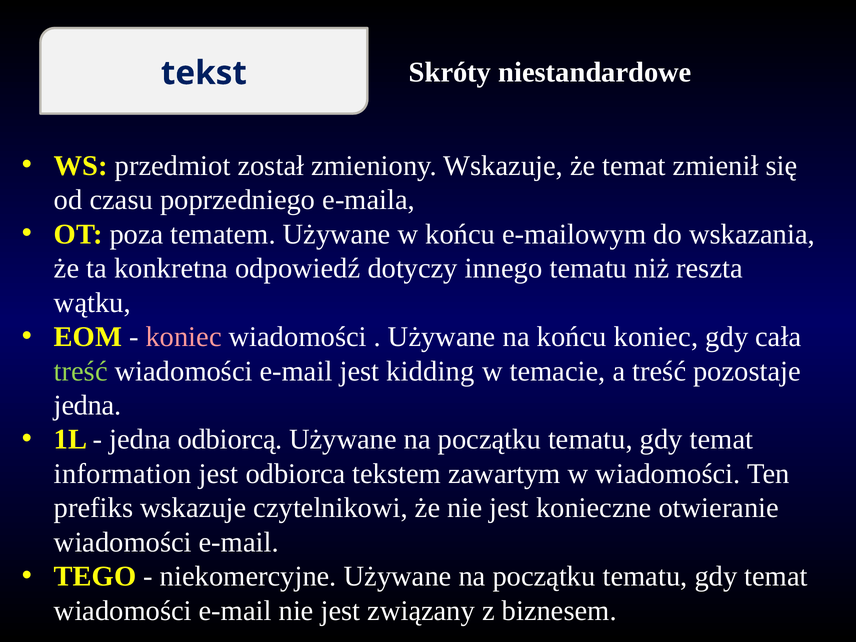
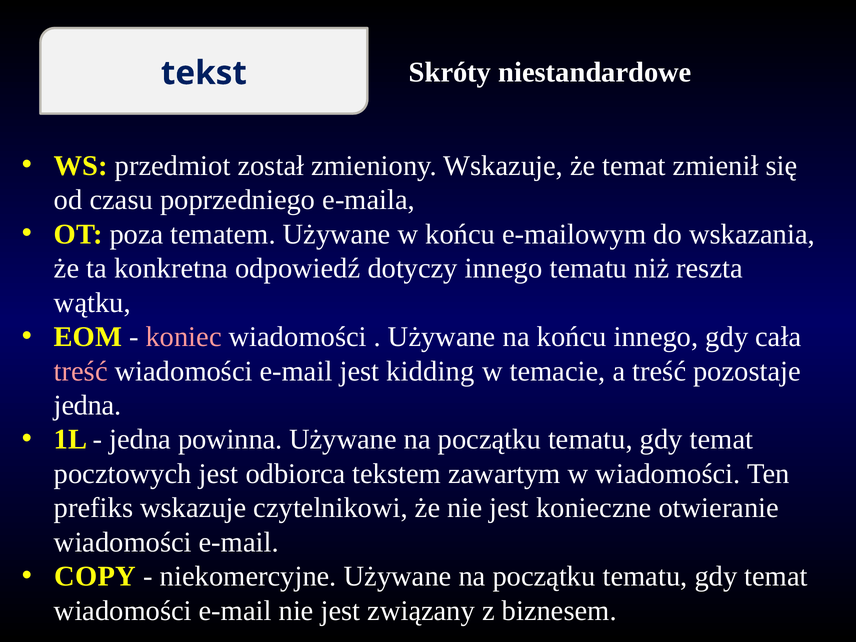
końcu koniec: koniec -> innego (656, 337)
treść colour: light green -> pink (81, 371)
odbiorcą: odbiorcą -> powinna (230, 440)
information: information -> pocztowych (123, 474)
TEGO: TEGO -> COPY (95, 577)
